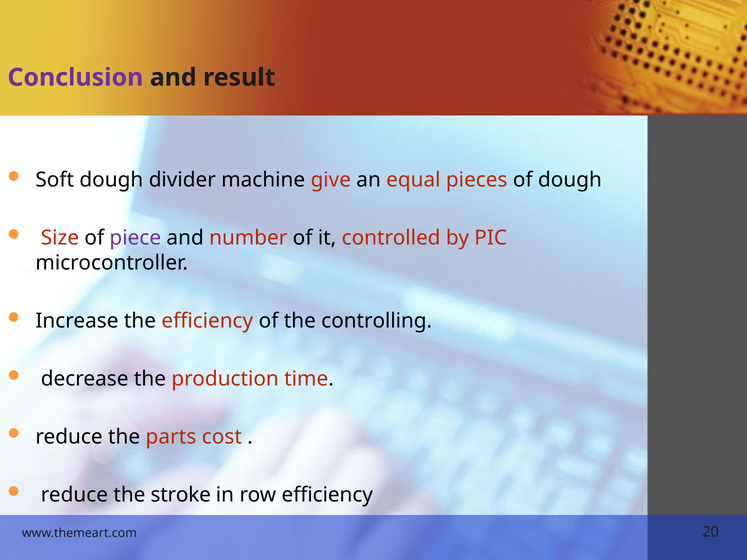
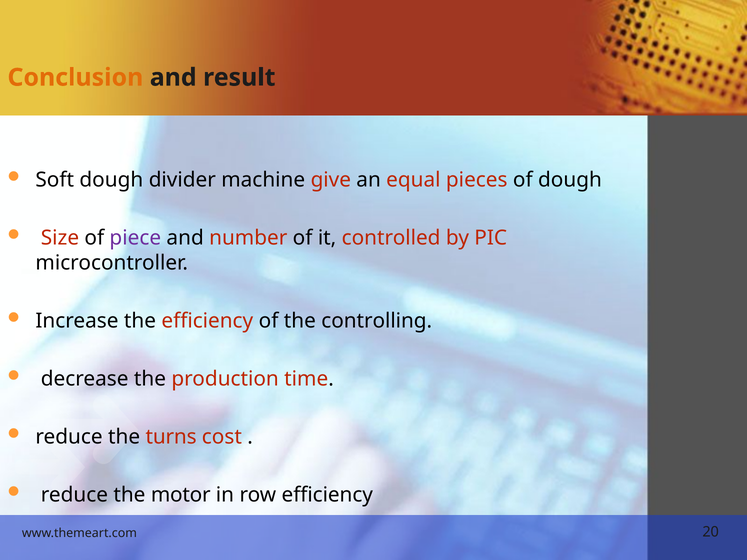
Conclusion colour: purple -> orange (75, 78)
parts: parts -> turns (171, 437)
stroke: stroke -> motor (181, 495)
